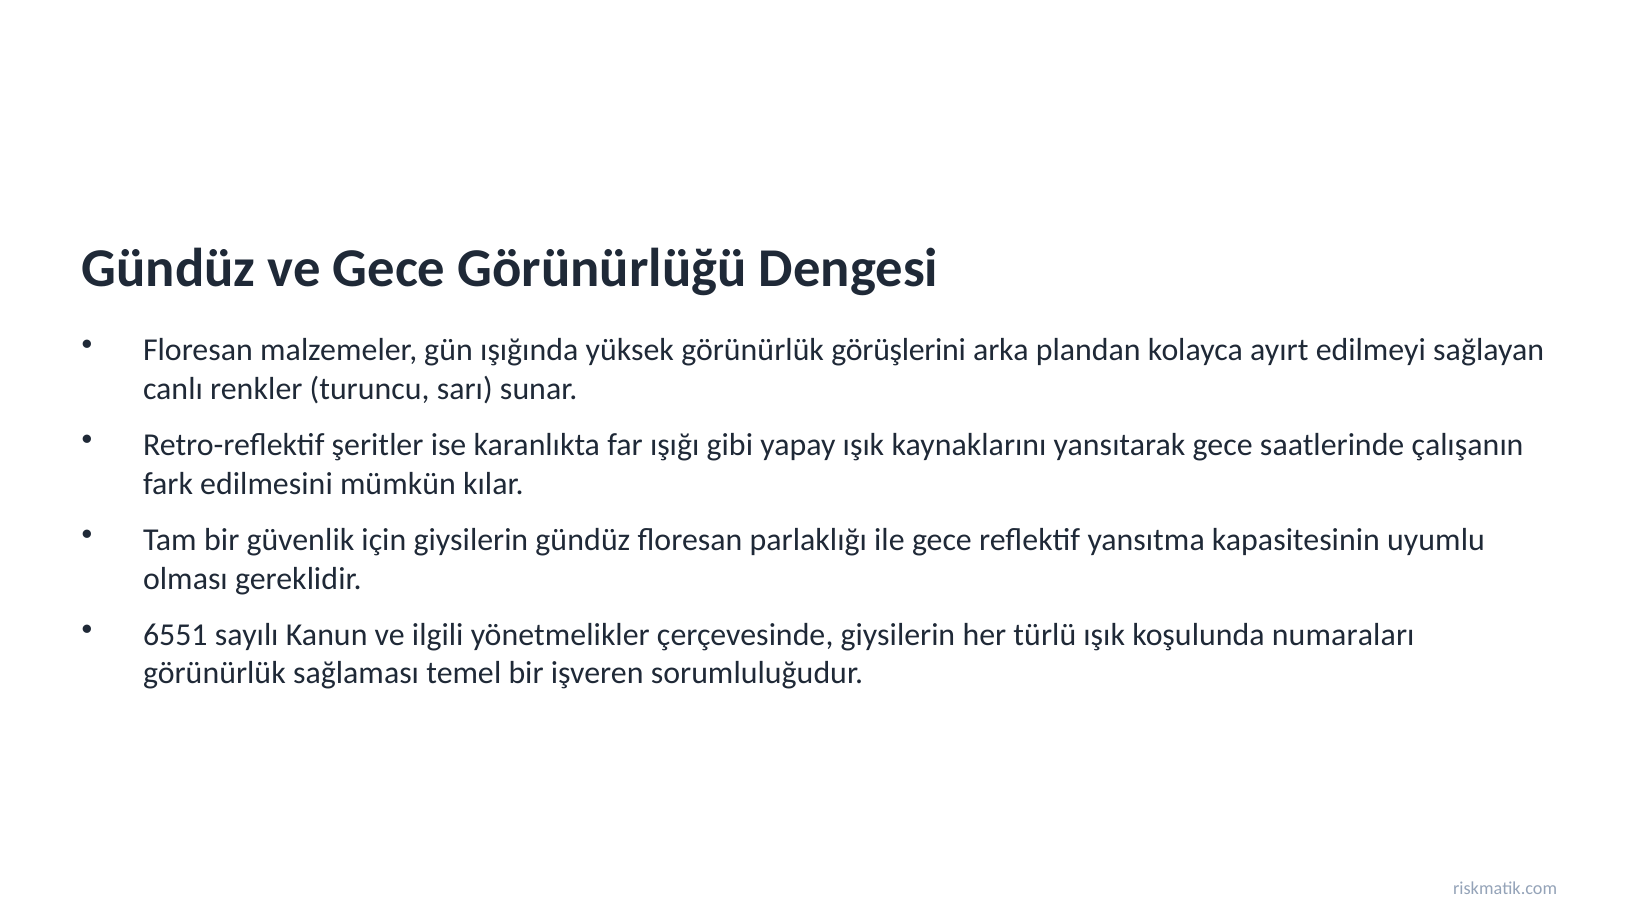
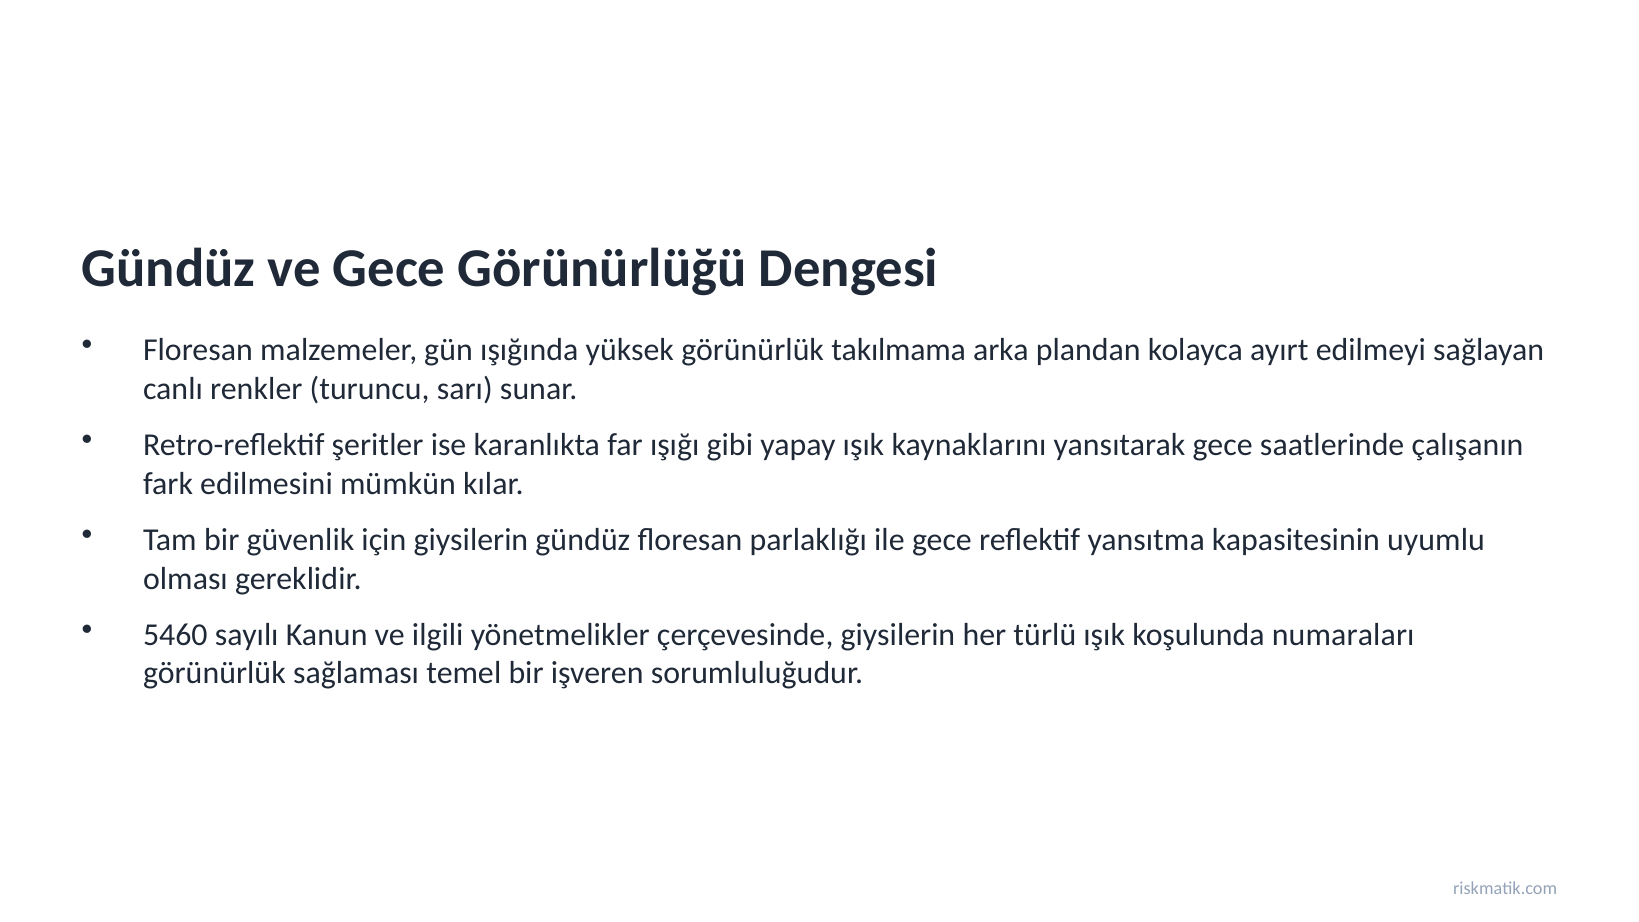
görüşlerini: görüşlerini -> takılmama (899, 350)
6551: 6551 -> 5460 (175, 635)
